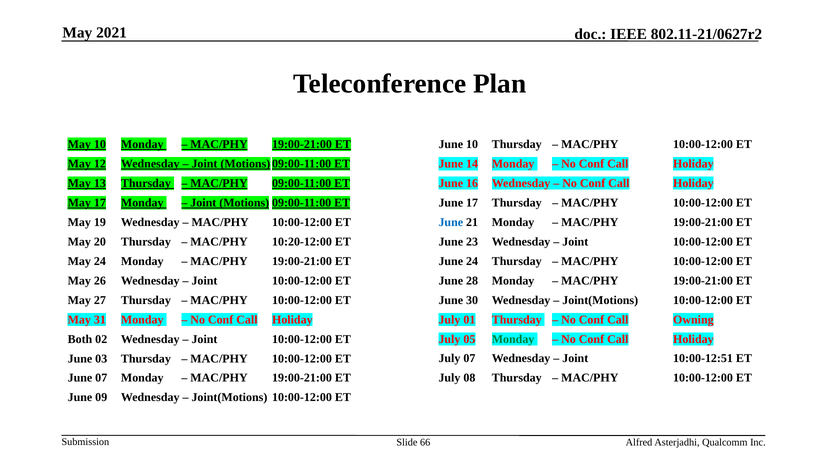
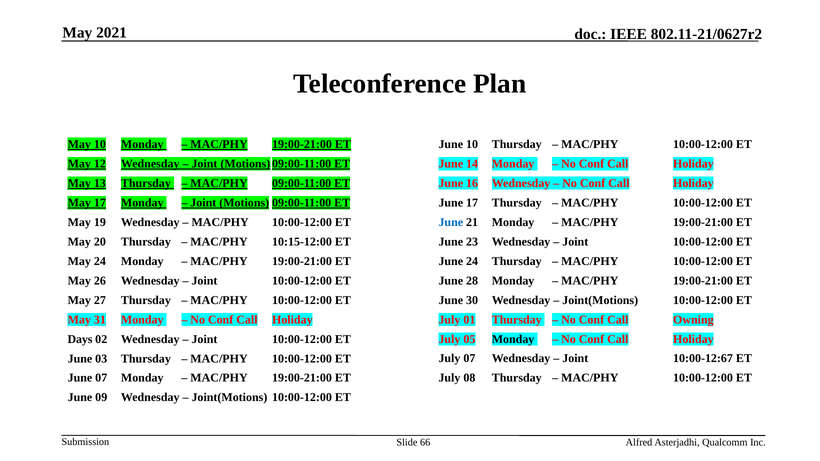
10:20-12:00: 10:20-12:00 -> 10:15-12:00 (302, 242)
Both: Both -> Days (80, 339)
Monday colour: green -> black (513, 339)
10:00-12:51: 10:00-12:51 -> 10:00-12:67 (703, 359)
